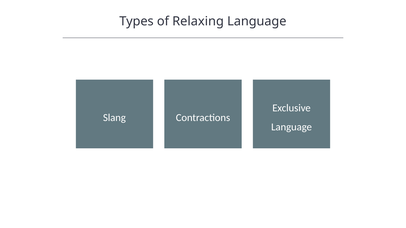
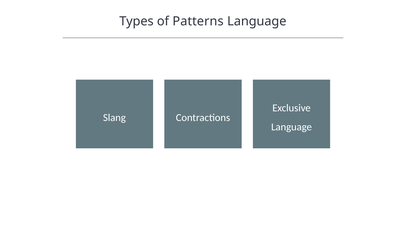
Relaxing: Relaxing -> Patterns (198, 21)
